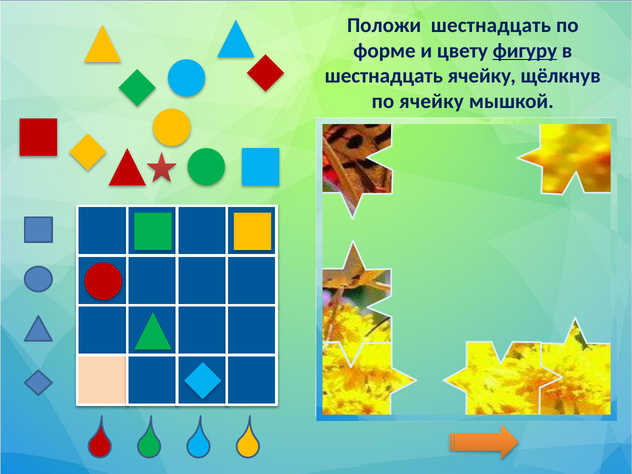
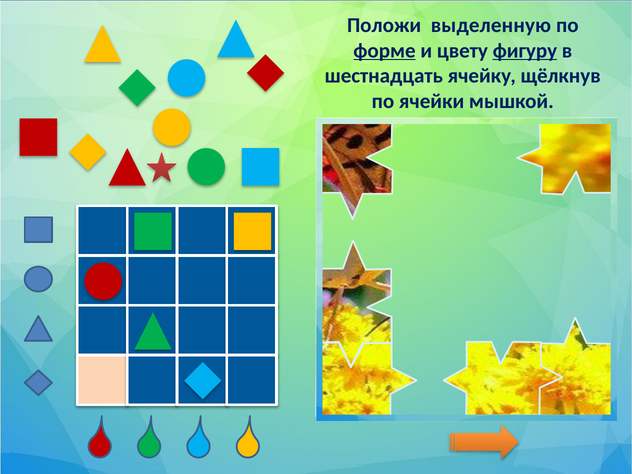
Положи шестнадцать: шестнадцать -> выделенную (491, 25)
форме underline: none -> present (384, 51)
по ячейку: ячейку -> ячейки (432, 101)
